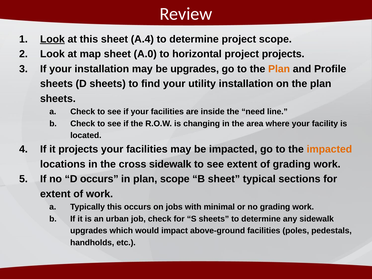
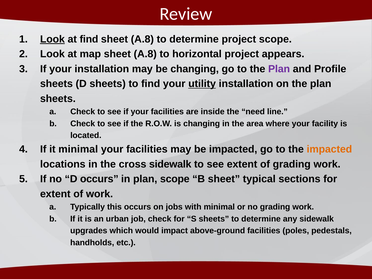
at this: this -> find (89, 39)
A.4: A.4 -> A.8 (142, 39)
map sheet A.0: A.0 -> A.8 (145, 54)
project projects: projects -> appears (283, 54)
be upgrades: upgrades -> changing (195, 69)
Plan colour: orange -> purple (279, 69)
utility underline: none -> present (202, 84)
it projects: projects -> minimal (78, 149)
